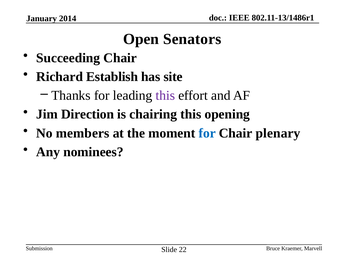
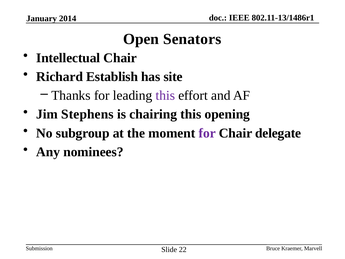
Succeeding: Succeeding -> Intellectual (68, 58)
Direction: Direction -> Stephens (87, 114)
members: members -> subgroup (83, 133)
for colour: blue -> purple (207, 133)
plenary: plenary -> delegate (278, 133)
